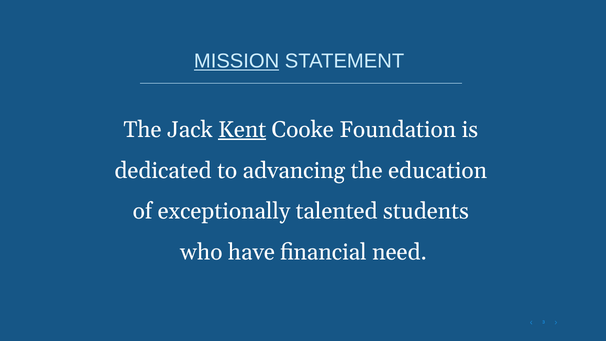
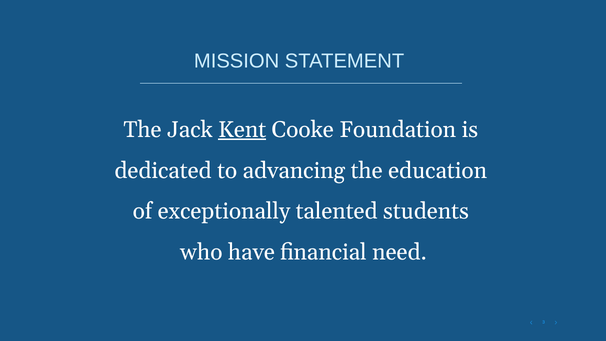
MISSION underline: present -> none (237, 61)
